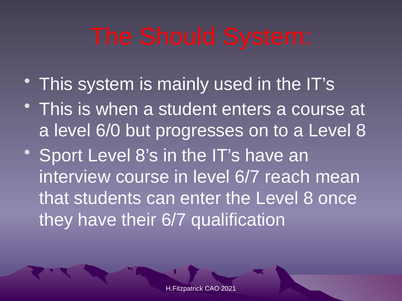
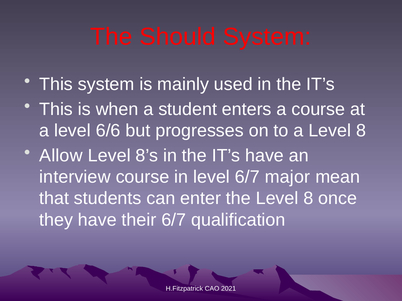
6/0: 6/0 -> 6/6 (108, 131)
Sport: Sport -> Allow (61, 156)
reach: reach -> major (287, 177)
